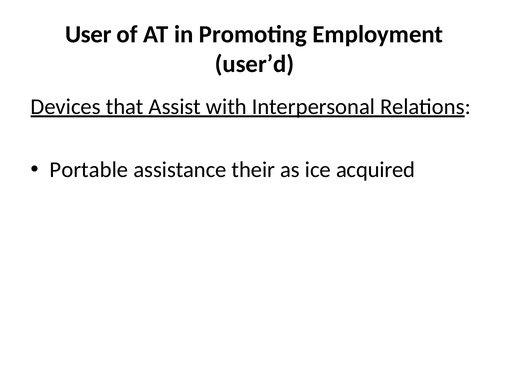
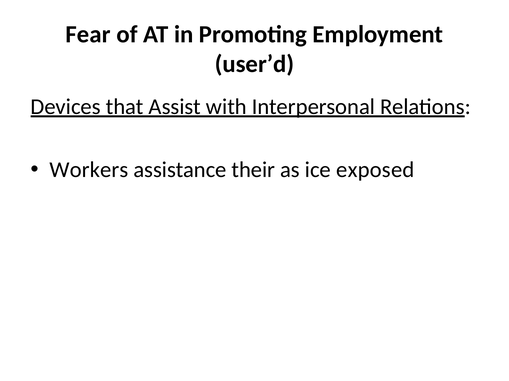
User: User -> Fear (88, 34)
Portable: Portable -> Workers (89, 170)
acquired: acquired -> exposed (375, 170)
